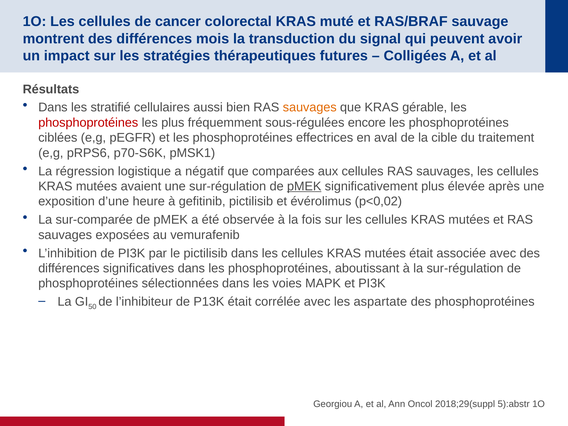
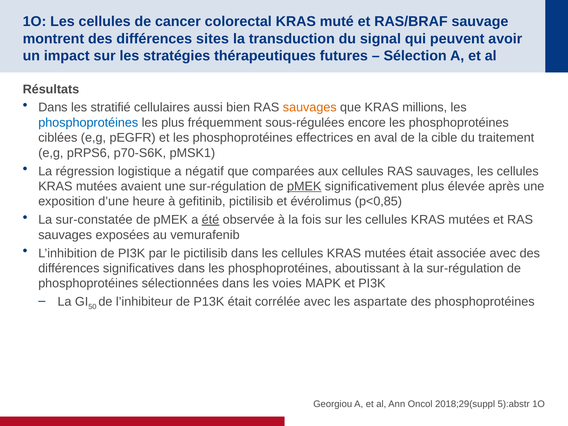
mois: mois -> sites (213, 39)
Colligées: Colligées -> Sélection (415, 56)
gérable: gérable -> millions (425, 107)
phosphoprotéines colour: red -> blue (88, 123)
p<0,02: p<0,02 -> p<0,85 (378, 201)
sur-comparée: sur-comparée -> sur-constatée (94, 220)
été underline: none -> present (210, 220)
